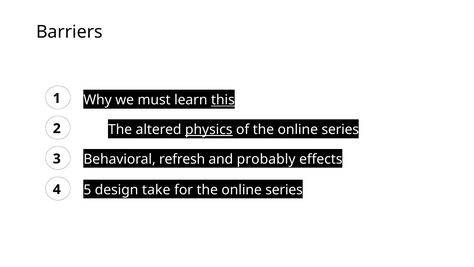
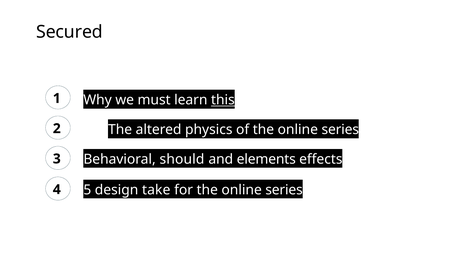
Barriers: Barriers -> Secured (69, 32)
physics underline: present -> none (209, 129)
refresh: refresh -> should (182, 159)
probably: probably -> elements (266, 159)
